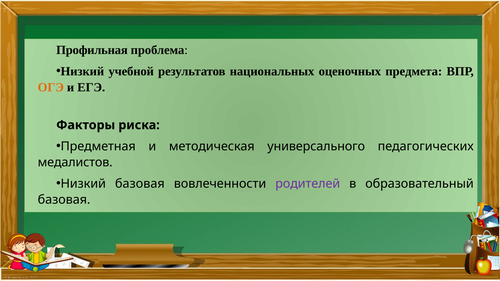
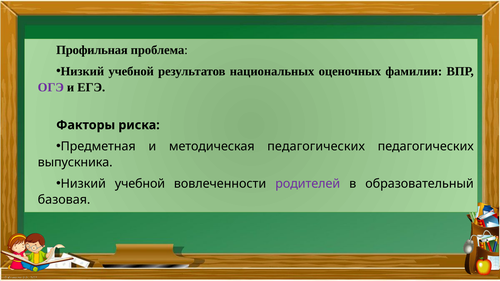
предмета: предмета -> фамилии (414, 71)
ОГЭ colour: orange -> purple (51, 87)
методическая универсального: универсального -> педагогических (316, 146)
медалистов: медалистов -> выпускника (75, 163)
базовая: базовая -> учебной (140, 184)
